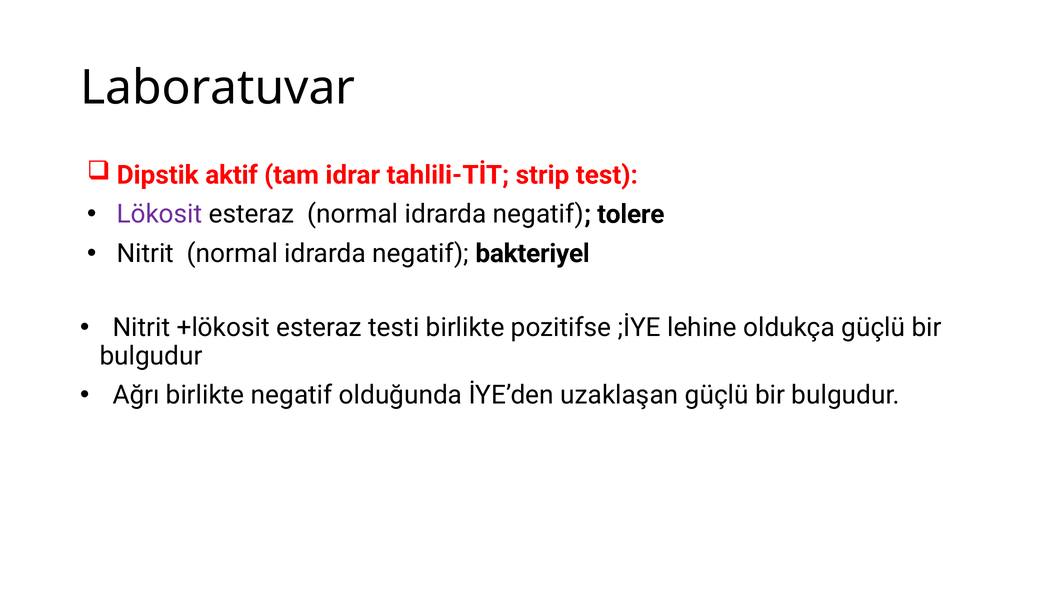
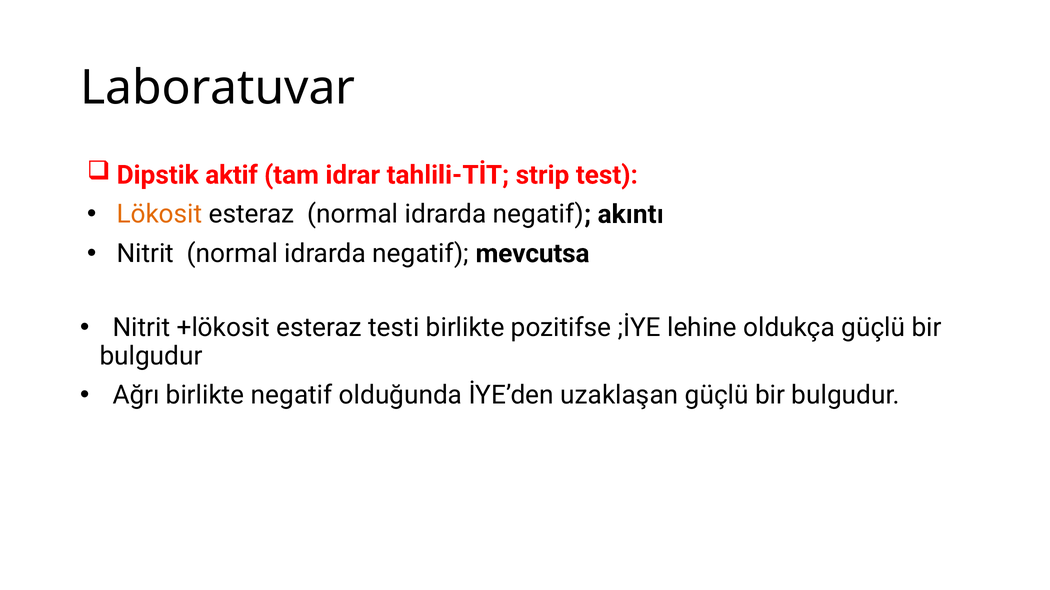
Lökosit colour: purple -> orange (159, 214)
tolere: tolere -> akıntı (631, 214)
bakteriyel: bakteriyel -> mevcutsa (533, 254)
